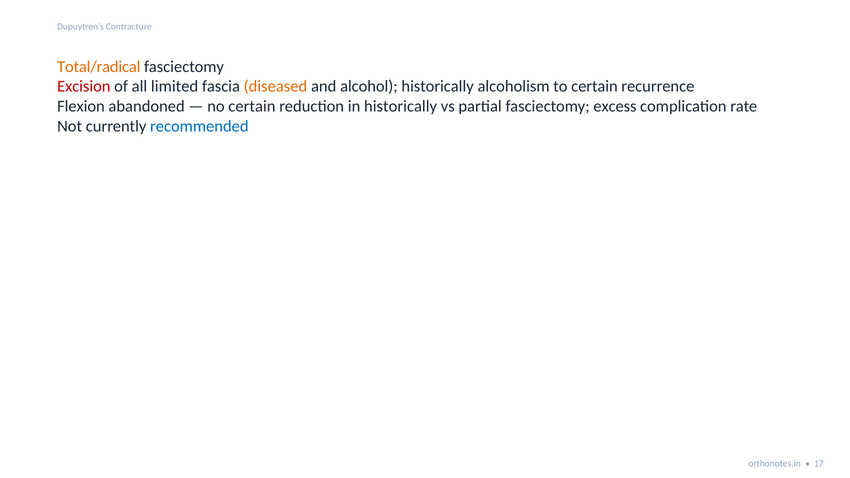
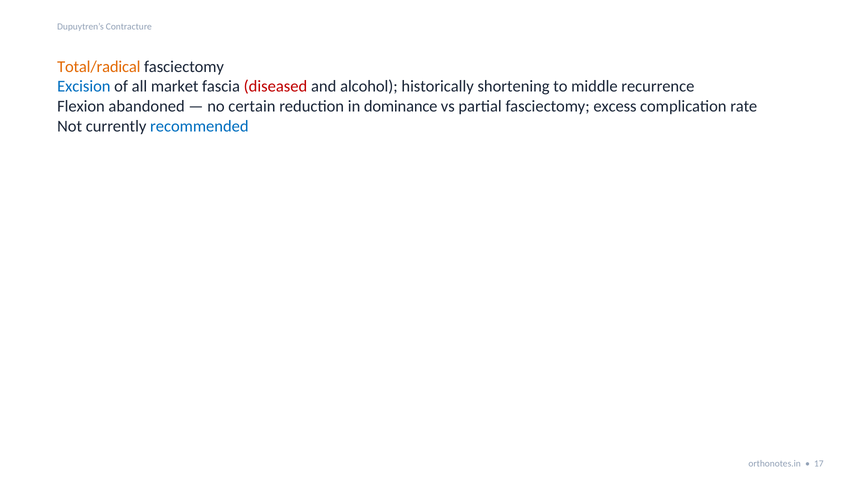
Excision colour: red -> blue (84, 87)
limited: limited -> market (175, 87)
diseased colour: orange -> red (275, 87)
alcoholism: alcoholism -> shortening (514, 87)
to certain: certain -> middle (594, 87)
in historically: historically -> dominance (401, 106)
